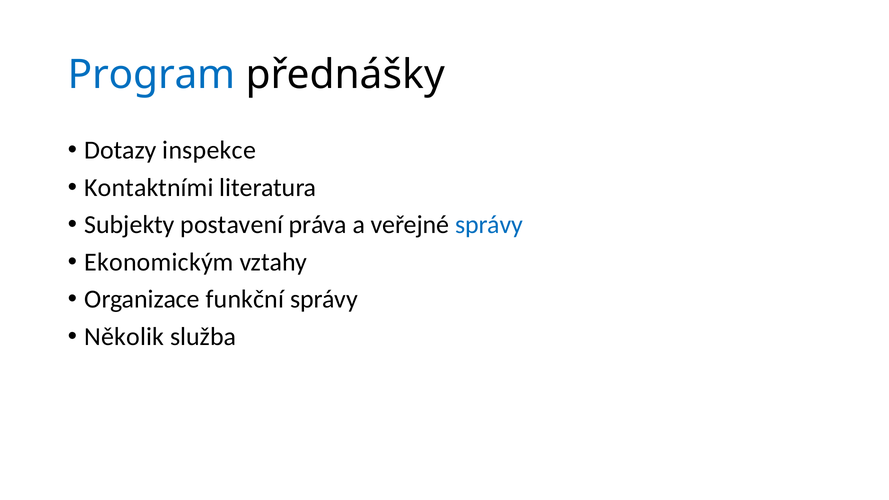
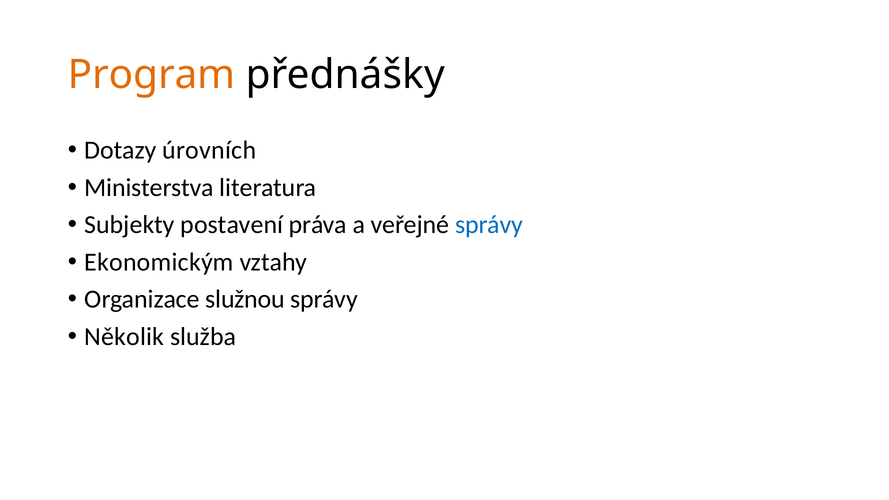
Program colour: blue -> orange (152, 75)
inspekce: inspekce -> úrovních (209, 150)
Kontaktními: Kontaktními -> Ministerstva (149, 188)
funkční: funkční -> služnou (245, 299)
